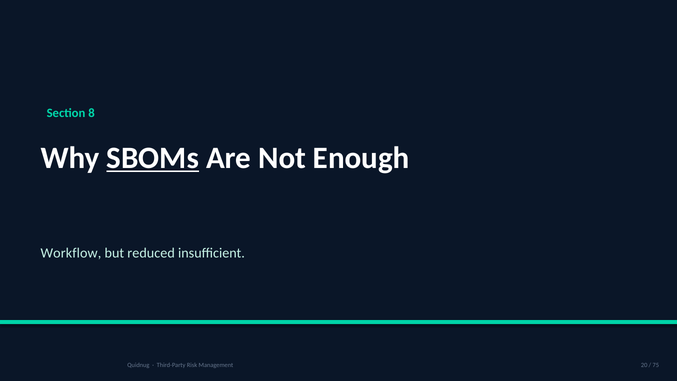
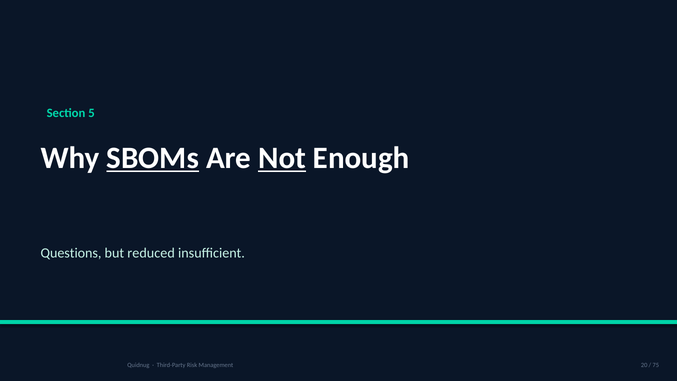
8: 8 -> 5 (91, 113)
Not underline: none -> present (282, 158)
Workflow: Workflow -> Questions (71, 253)
